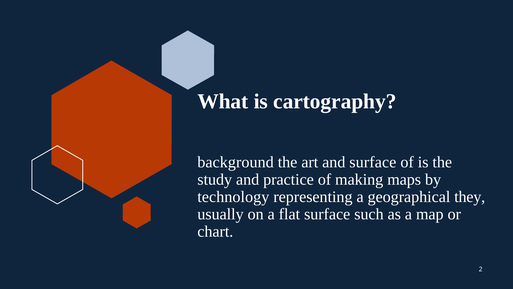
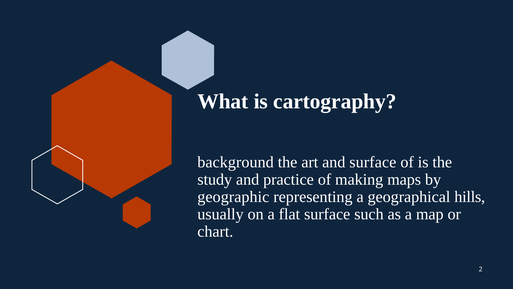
technology: technology -> geographic (233, 197)
they: they -> hills (470, 197)
